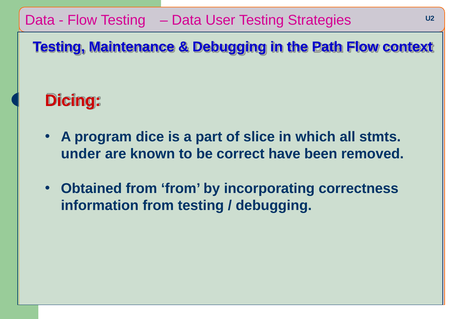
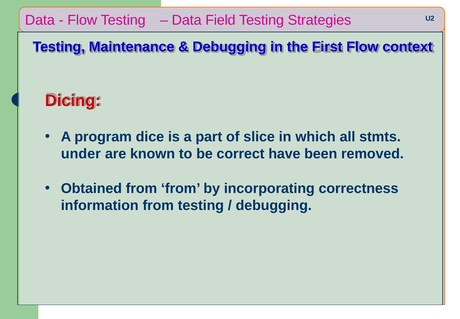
User: User -> Field (220, 20)
Path: Path -> First (327, 47)
